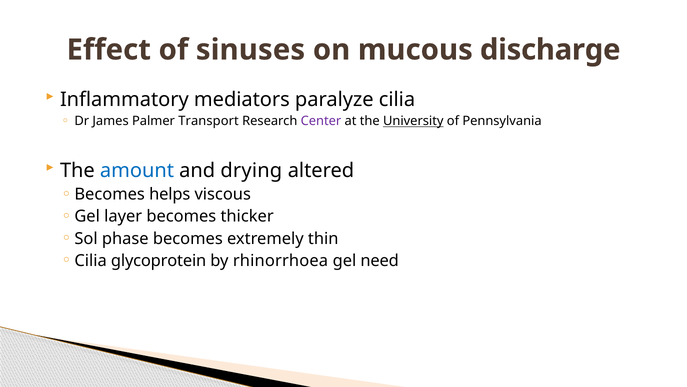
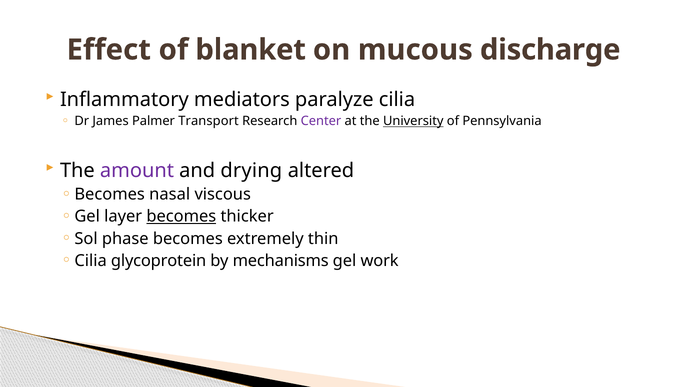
sinuses: sinuses -> blanket (251, 50)
amount colour: blue -> purple (137, 170)
helps: helps -> nasal (170, 194)
becomes underline: none -> present (181, 216)
rhinorrhoea: rhinorrhoea -> mechanisms (281, 260)
need: need -> work (380, 260)
